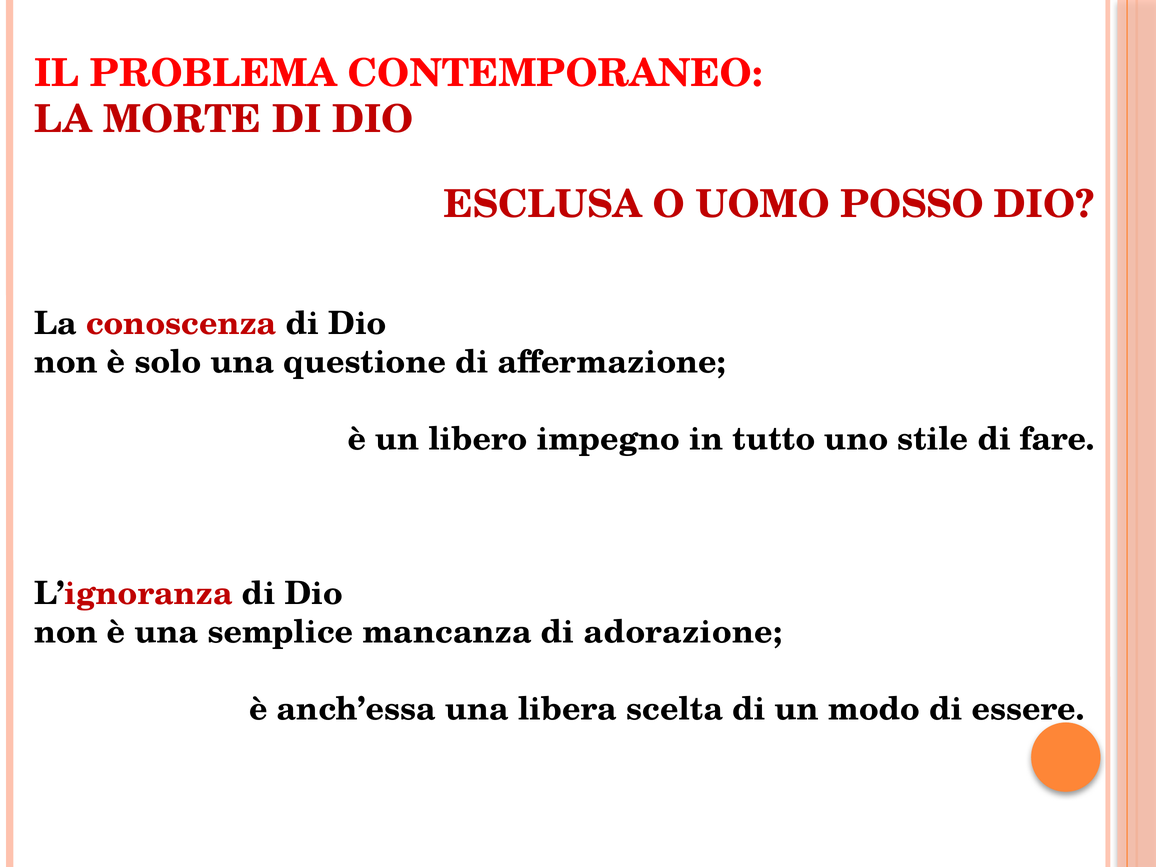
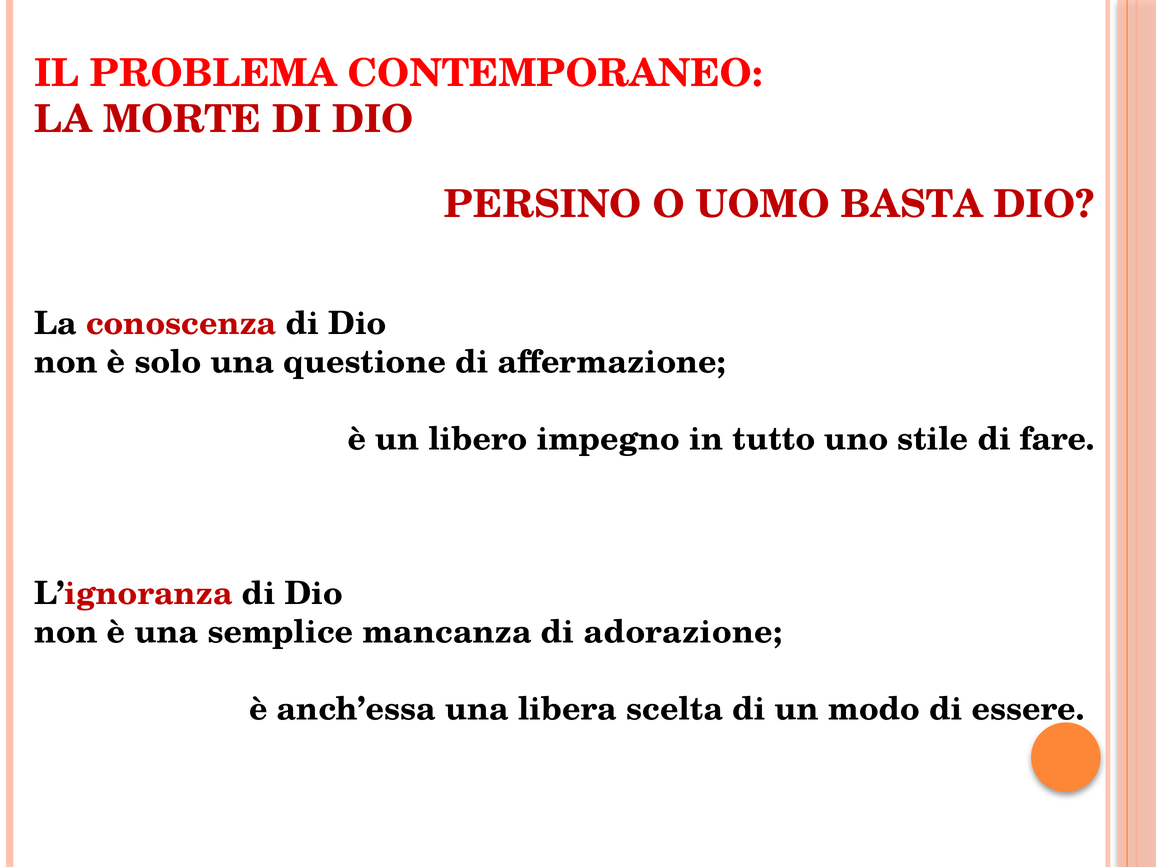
ESCLUSA: ESCLUSA -> PERSINO (543, 205)
POSSO: POSSO -> BASTA (912, 205)
